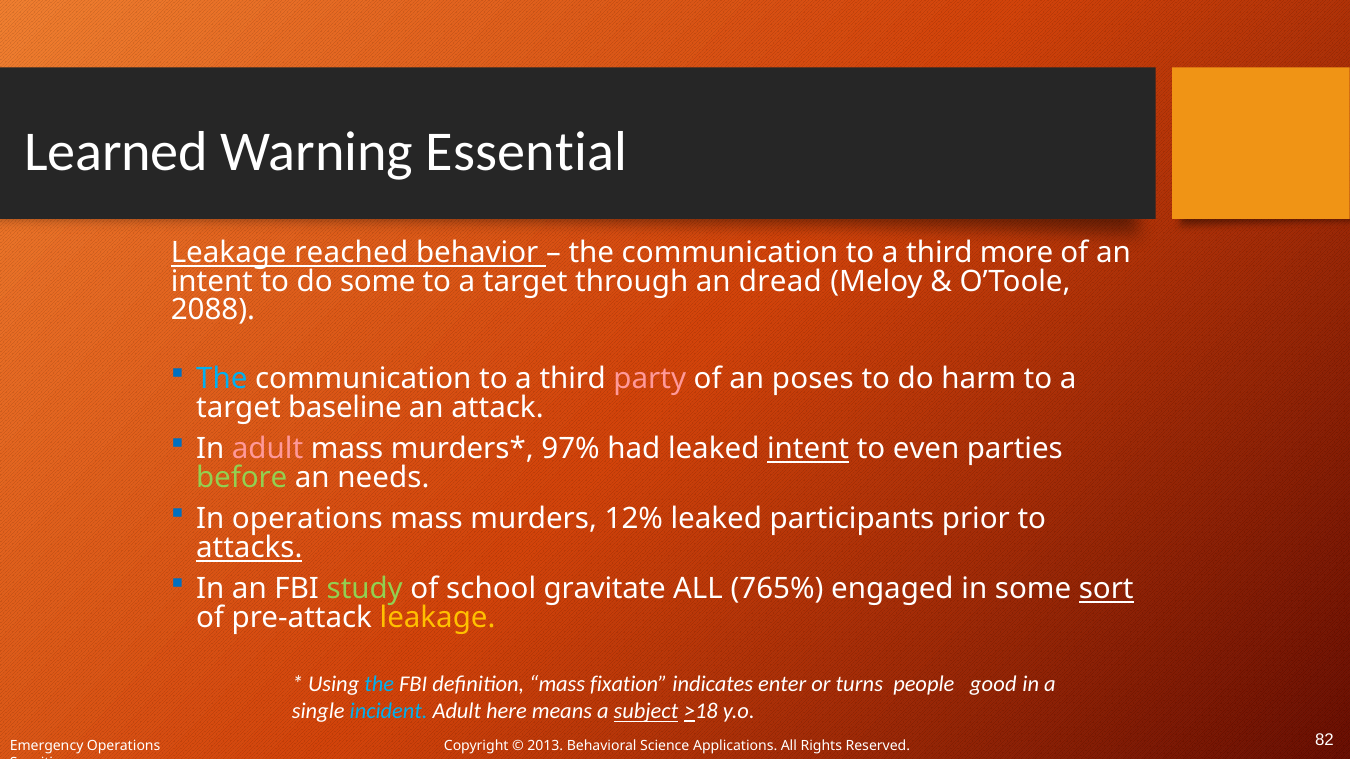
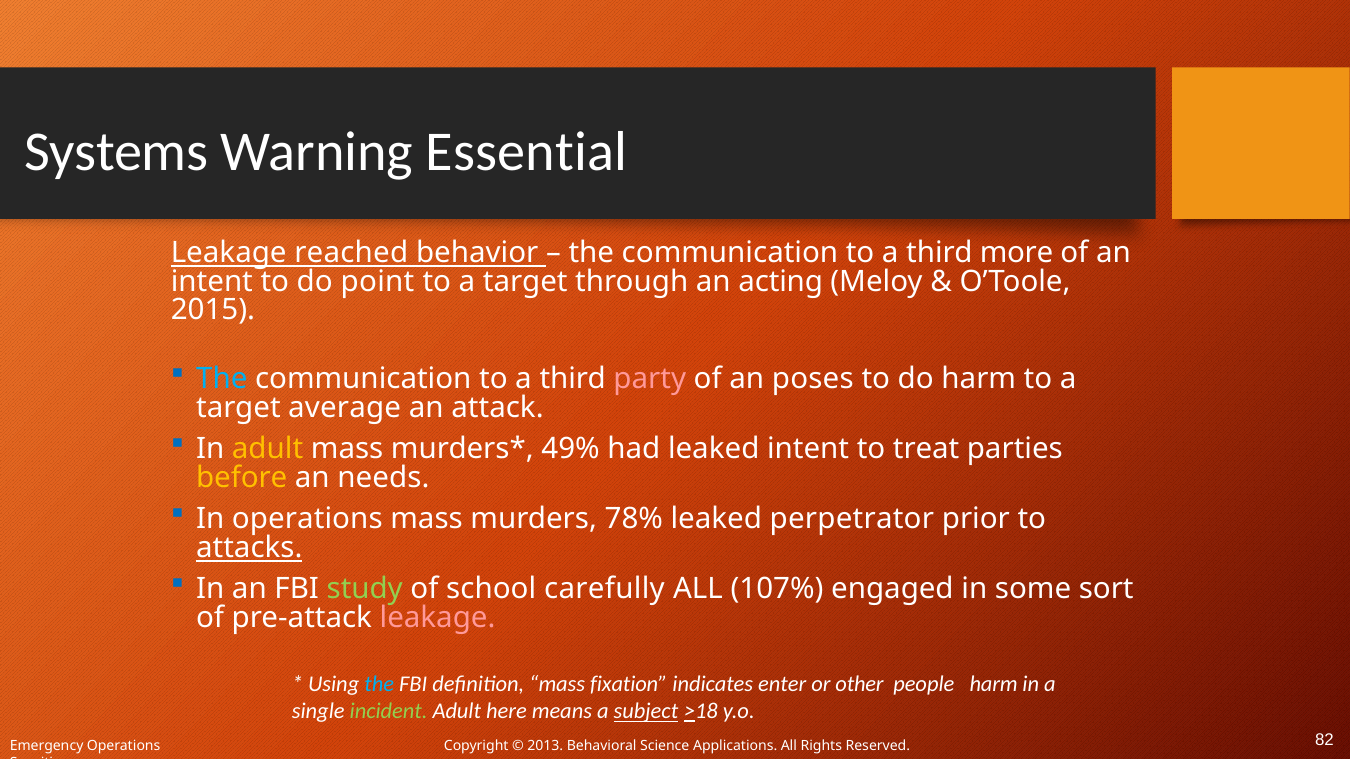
Learned: Learned -> Systems (116, 152)
do some: some -> point (378, 282)
dread: dread -> acting (781, 282)
2088: 2088 -> 2015 (213, 310)
baseline: baseline -> average (345, 408)
adult colour: pink -> yellow (268, 449)
97%: 97% -> 49% (571, 449)
intent underline: present -> none (808, 449)
even: even -> treat (926, 449)
before colour: light green -> yellow (242, 478)
12%: 12% -> 78% (634, 519)
participants: participants -> perpetrator (852, 519)
gravitate: gravitate -> carefully (604, 590)
765%: 765% -> 107% (777, 590)
sort underline: present -> none (1106, 590)
leakage colour: yellow -> pink (438, 618)
turns: turns -> other (859, 685)
people good: good -> harm (994, 685)
incident colour: light blue -> light green (389, 712)
